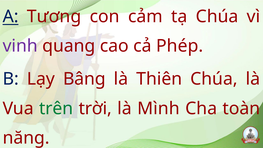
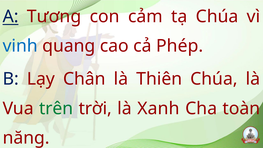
vinh colour: purple -> blue (20, 46)
Bâng: Bâng -> Chân (84, 79)
Mình: Mình -> Xanh (158, 108)
